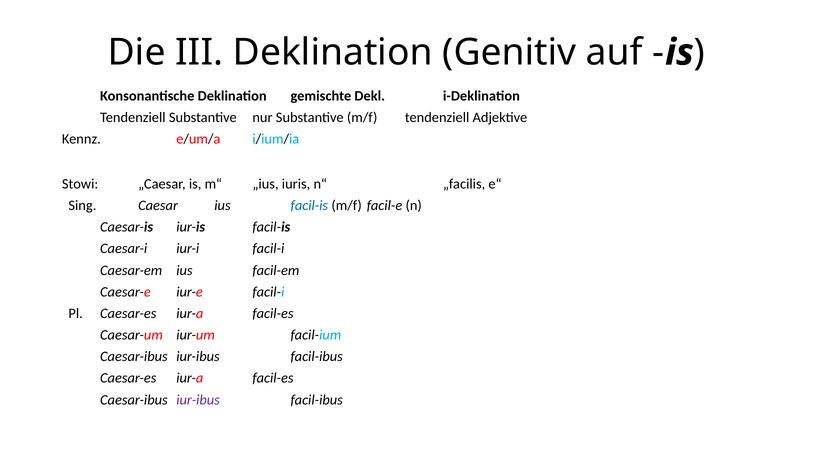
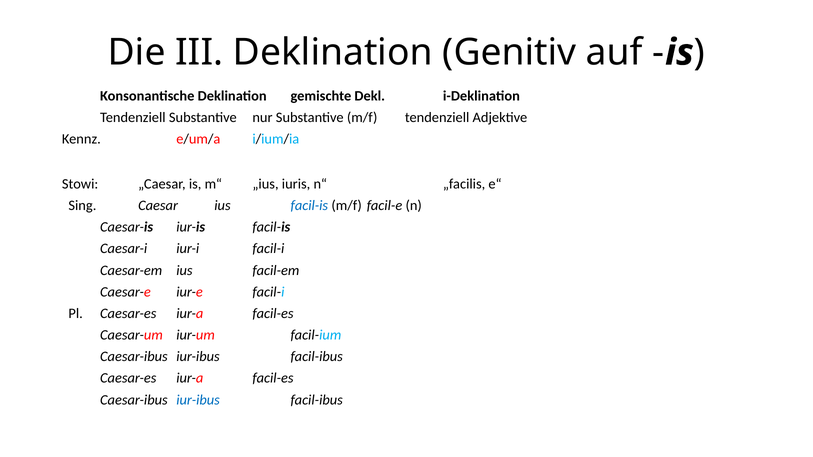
iur-ibus colour: purple -> blue (198, 400)
